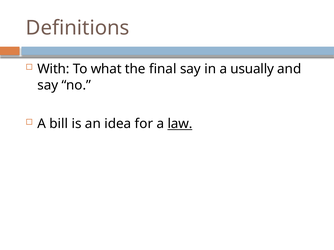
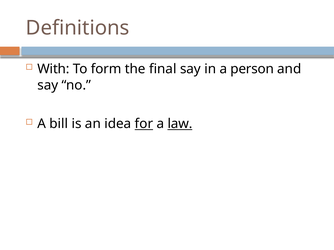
what: what -> form (106, 69)
usually: usually -> person (252, 69)
for underline: none -> present (144, 124)
